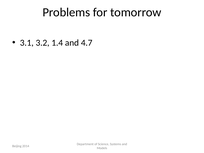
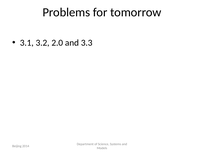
1.4: 1.4 -> 2.0 (57, 43)
4.7: 4.7 -> 3.3 (87, 43)
